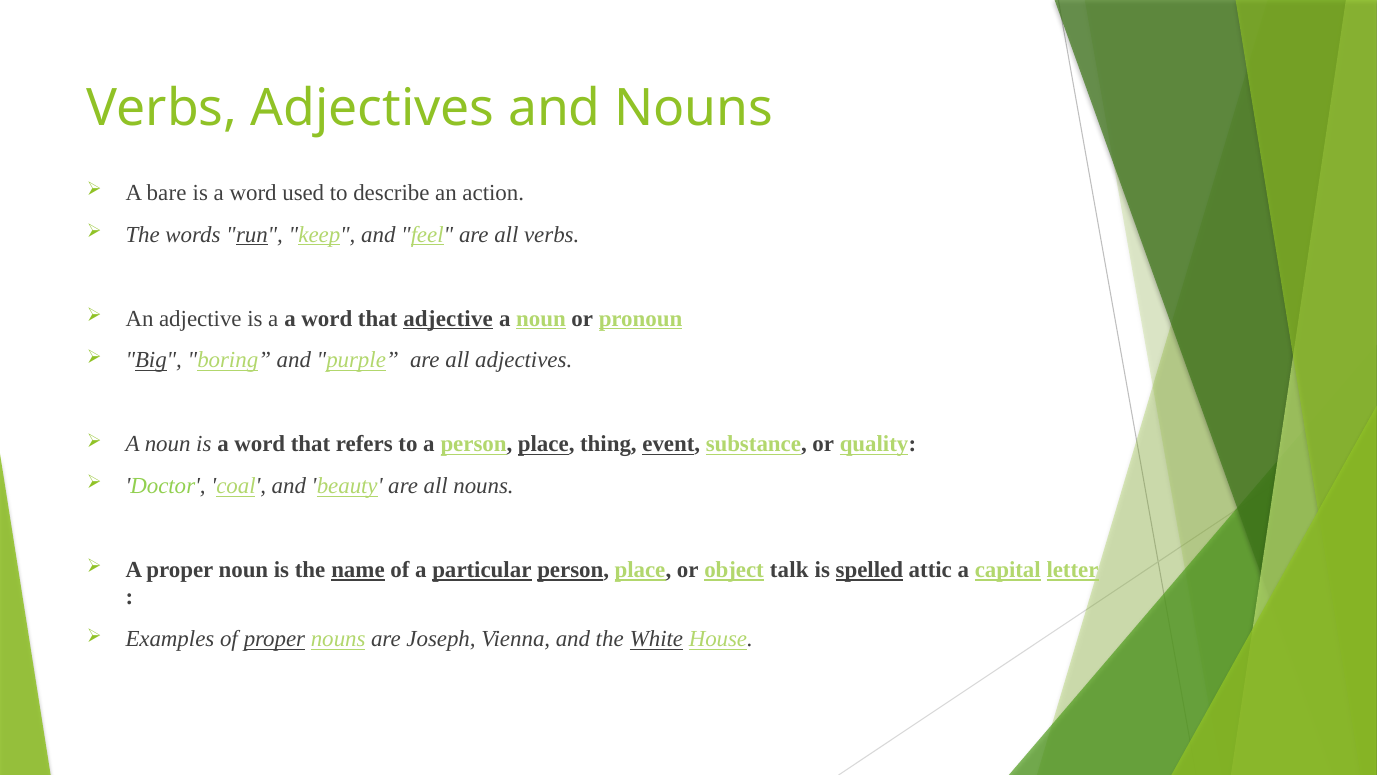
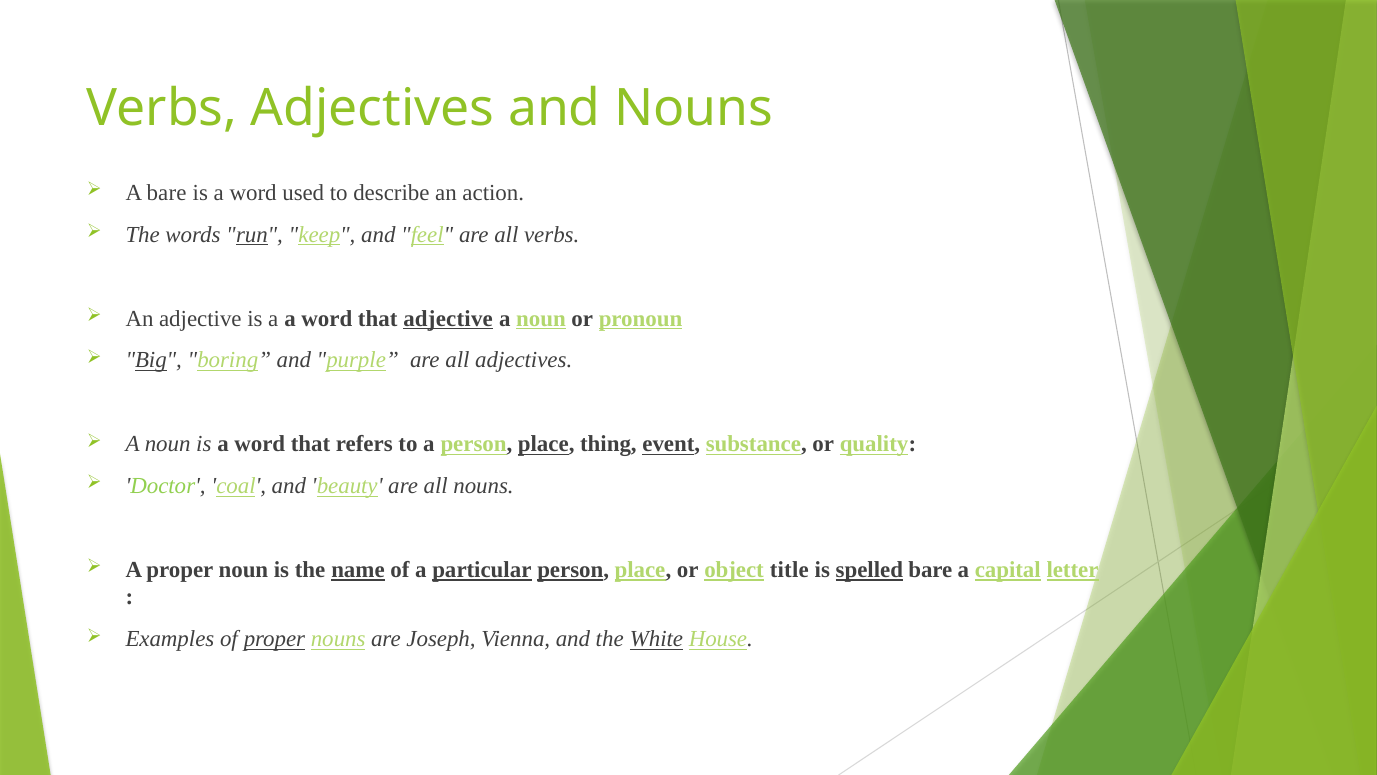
talk: talk -> title (789, 570)
spelled attic: attic -> bare (930, 570)
